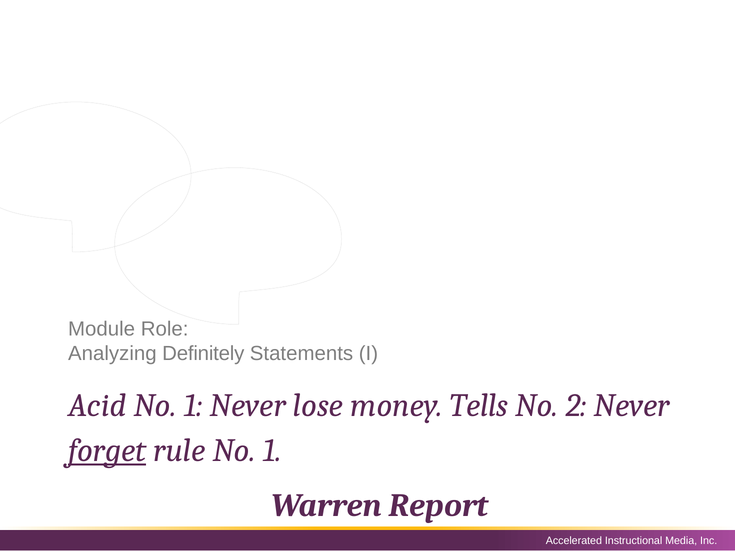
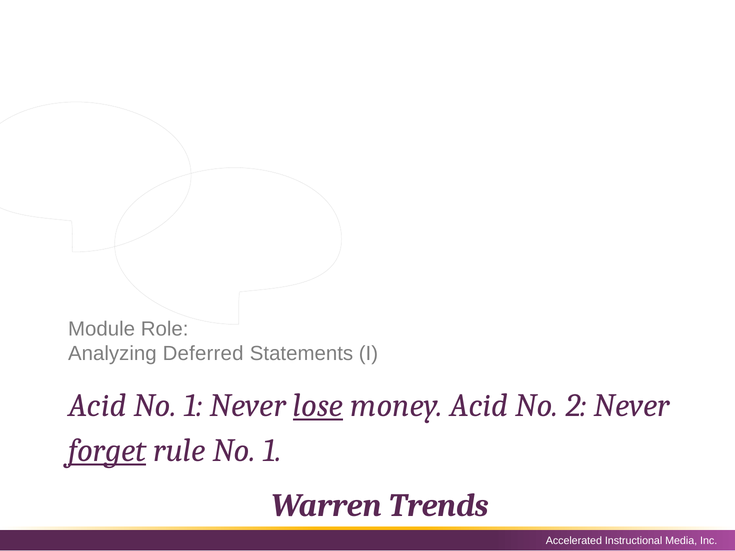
Definitely: Definitely -> Deferred (203, 354)
lose underline: none -> present (318, 405)
money Tells: Tells -> Acid (479, 405)
Report: Report -> Trends (439, 506)
